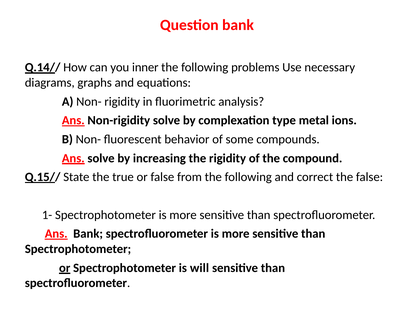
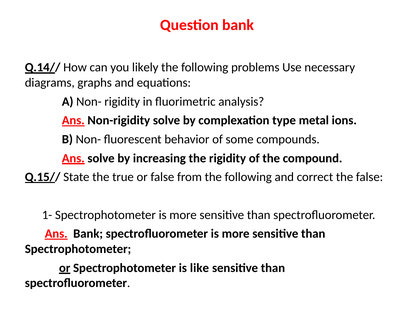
inner: inner -> likely (145, 67)
will: will -> like (199, 267)
